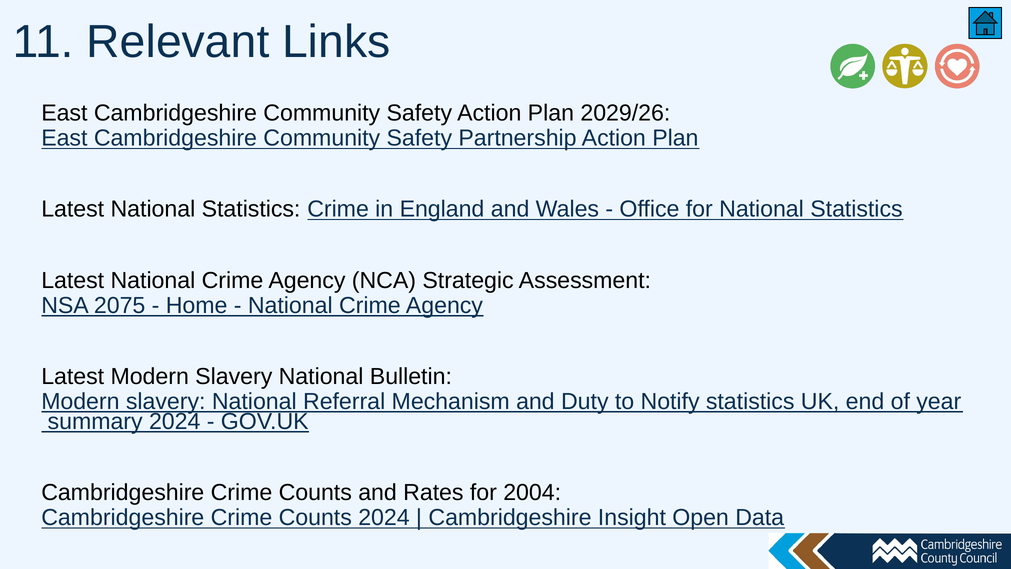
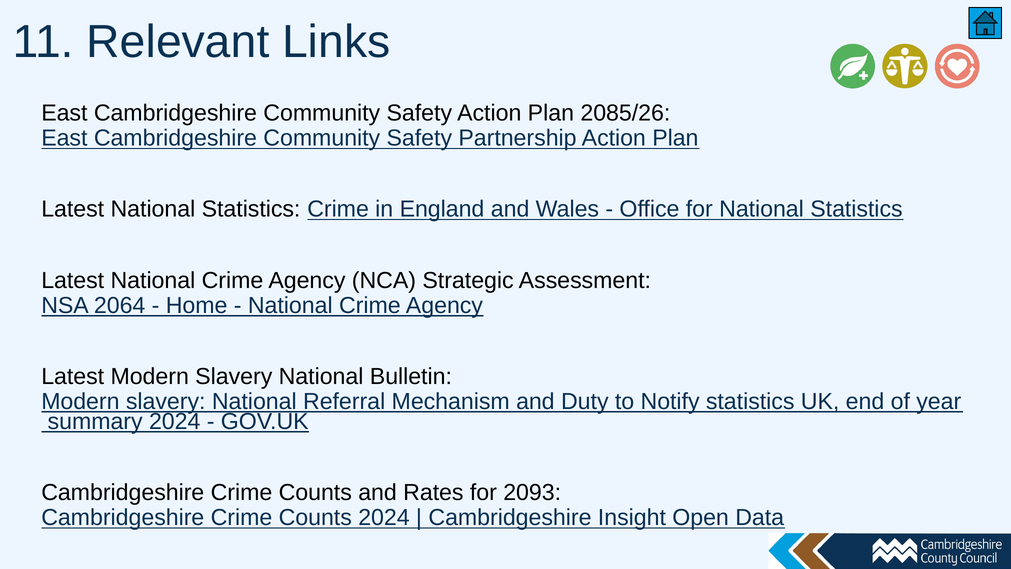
2029/26: 2029/26 -> 2085/26 (625, 113)
2075: 2075 -> 2064 (120, 305)
2004: 2004 -> 2093 (532, 492)
